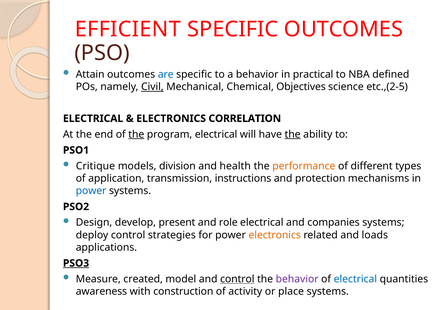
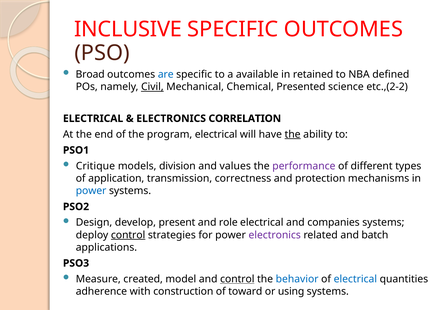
EFFICIENT: EFFICIENT -> INCLUSIVE (128, 29)
Attain: Attain -> Broad (90, 74)
a behavior: behavior -> available (257, 74)
practical: practical -> retained (313, 74)
Objectives: Objectives -> Presented (301, 87)
etc.,(2-5: etc.,(2-5 -> etc.,(2-2 (387, 87)
the underline: present -> none (136, 134)
health: health -> values (235, 166)
performance colour: orange -> purple (304, 166)
instructions: instructions -> correctness (243, 179)
control underline: none -> present (128, 235)
electronics colour: orange -> purple (275, 235)
loads: loads -> batch (375, 235)
PSO3 underline: present -> none (76, 263)
behavior colour: purple -> blue (297, 279)
awareness: awareness -> adherence (101, 292)
activity: activity -> toward (245, 292)
place: place -> using (291, 292)
